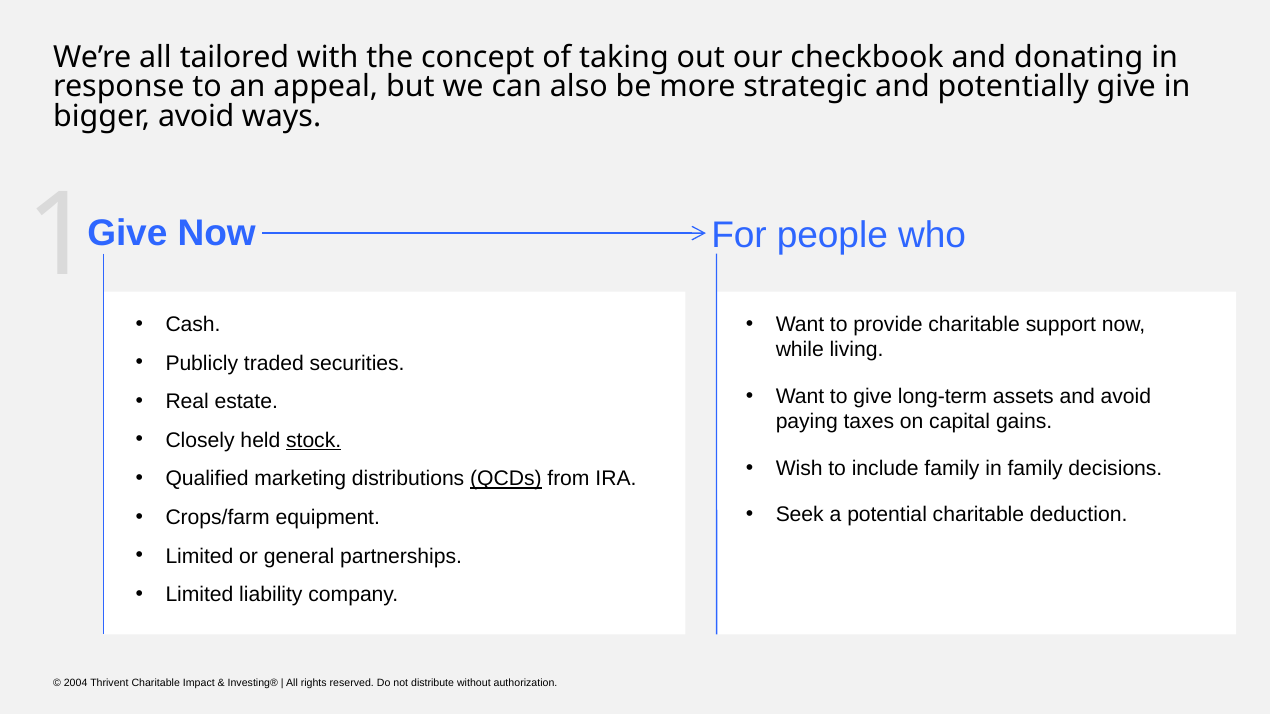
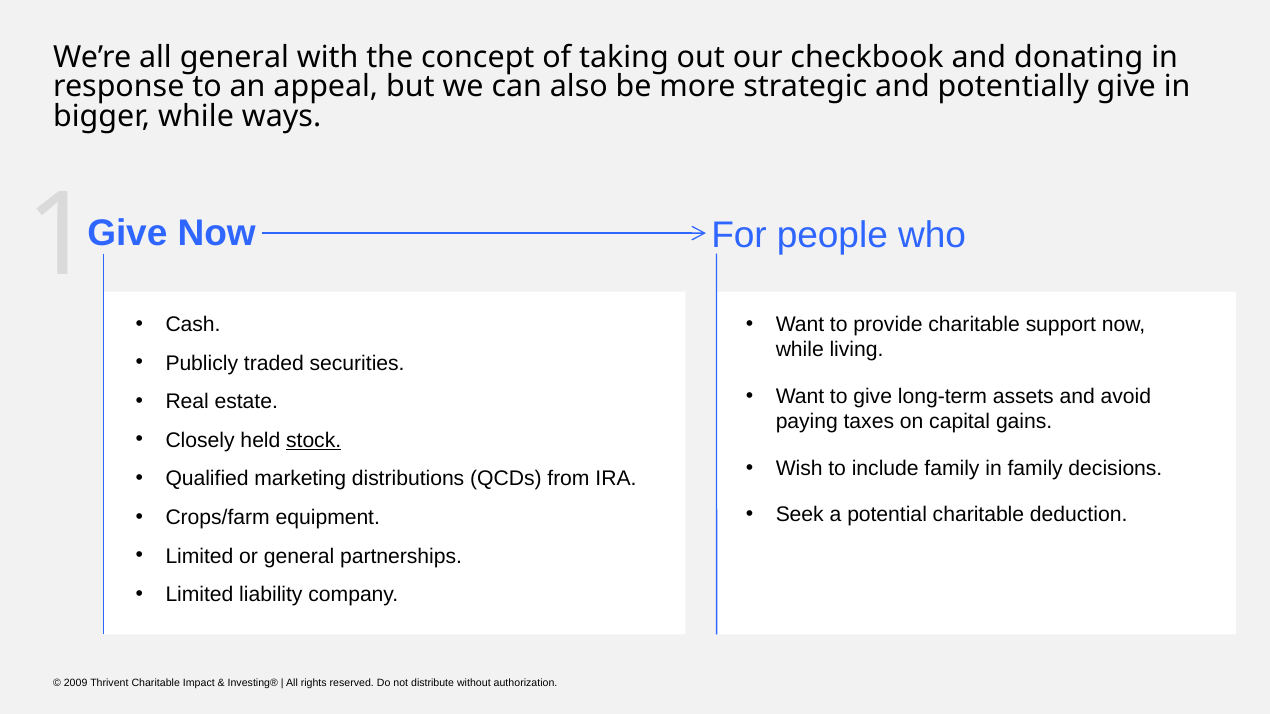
all tailored: tailored -> general (234, 57)
bigger avoid: avoid -> while (196, 116)
QCDs underline: present -> none (506, 479)
2004: 2004 -> 2009 (76, 684)
